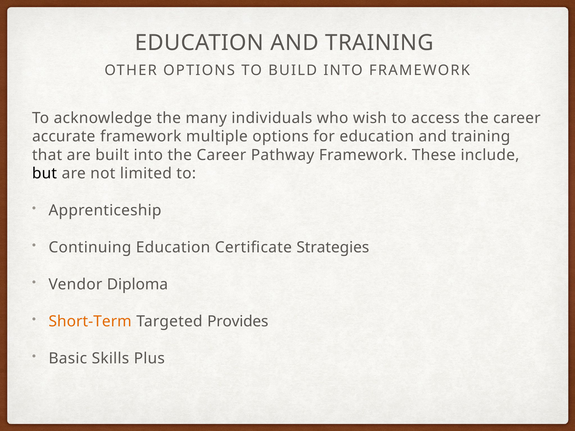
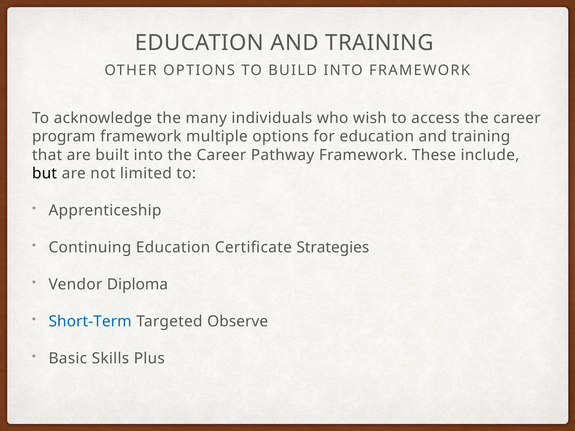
accurate: accurate -> program (64, 137)
Short-Term colour: orange -> blue (90, 322)
Provides: Provides -> Observe (238, 322)
